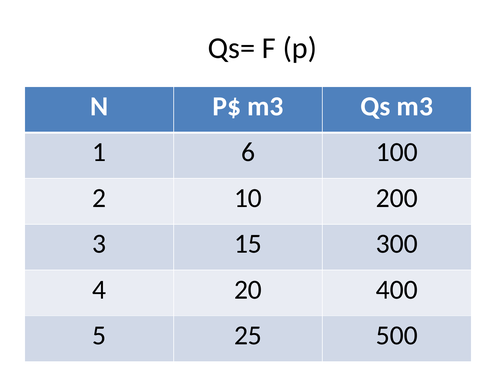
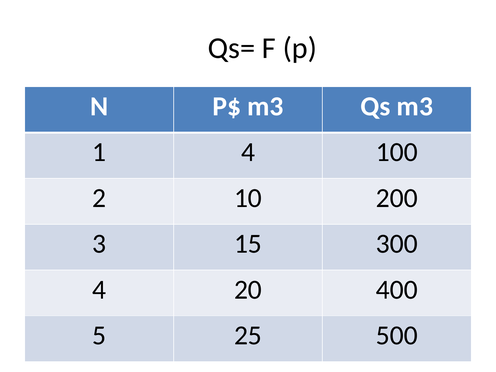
1 6: 6 -> 4 (248, 152)
